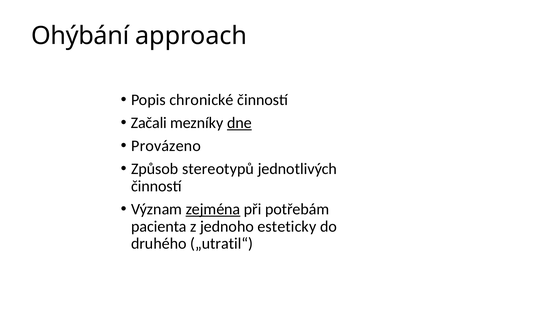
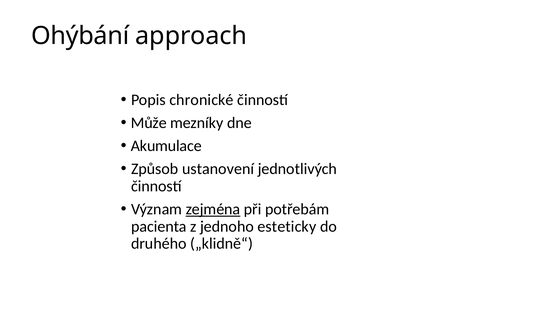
Začali: Začali -> Může (149, 123)
dne underline: present -> none (239, 123)
Provázeno: Provázeno -> Akumulace (166, 146)
stereotypů: stereotypů -> ustanovení (218, 169)
„utratil“: „utratil“ -> „klidně“ (222, 244)
